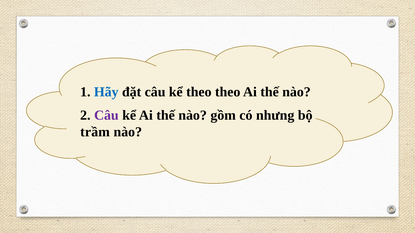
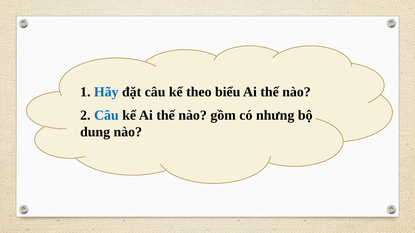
theo theo: theo -> biểu (228, 92)
Câu colour: purple -> blue (106, 116)
trầm: trầm -> dung (95, 132)
